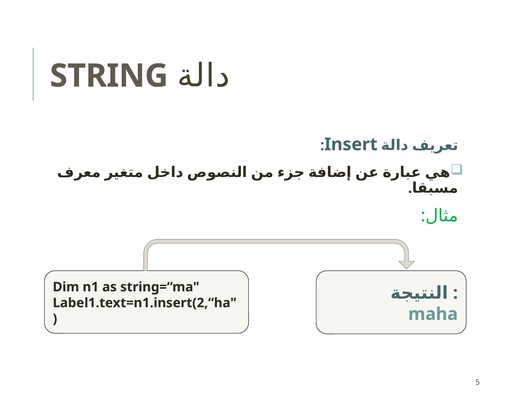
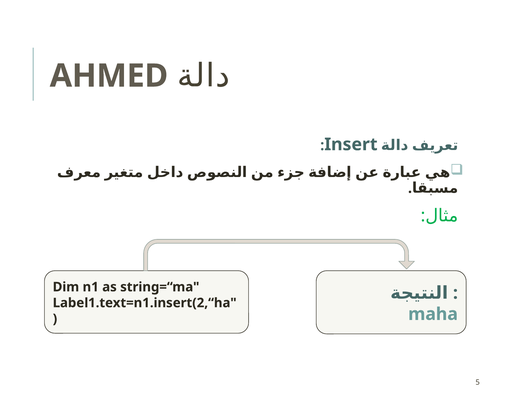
STRING: STRING -> AHMED (109, 76)
